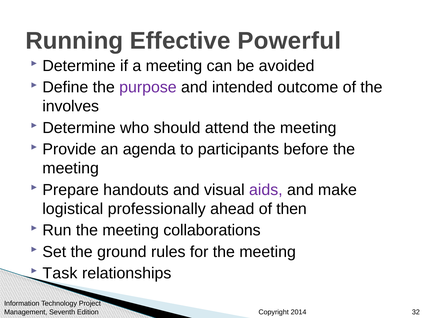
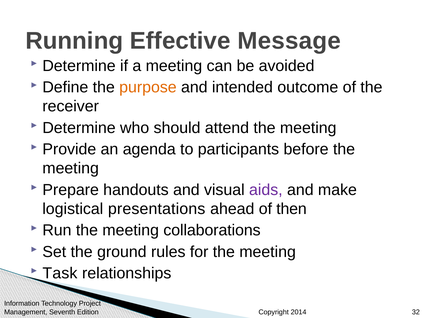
Powerful: Powerful -> Message (289, 41)
purpose colour: purple -> orange (148, 87)
involves: involves -> receiver (71, 106)
professionally: professionally -> presentations (157, 209)
